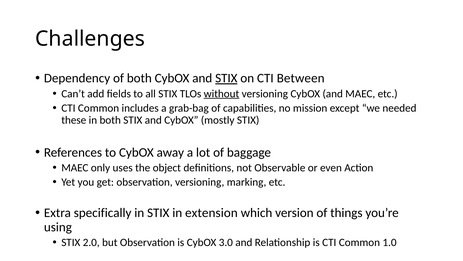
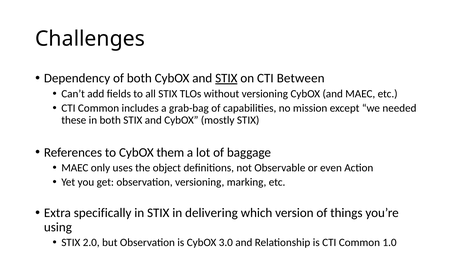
without underline: present -> none (221, 93)
away: away -> them (170, 152)
extension: extension -> delivering (211, 213)
